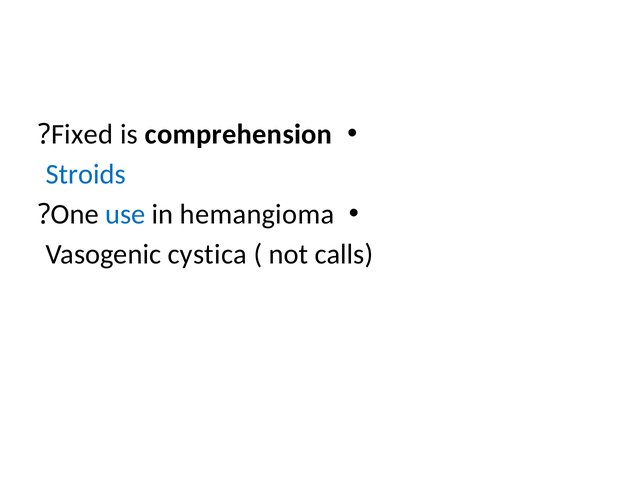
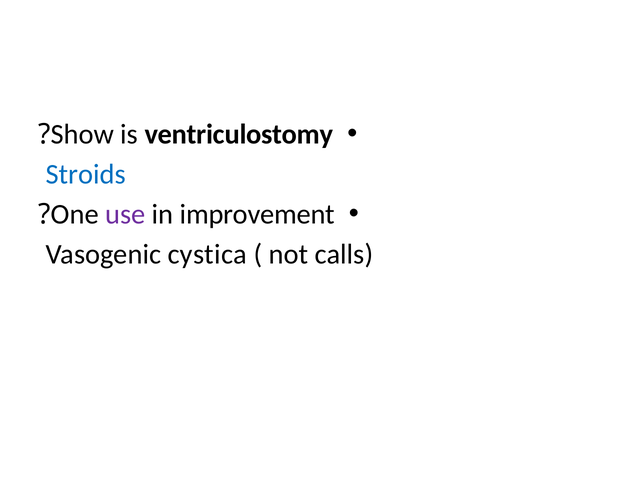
Fixed: Fixed -> Show (82, 134)
comprehension: comprehension -> ventriculostomy (239, 134)
use colour: blue -> purple (125, 214)
hemangioma: hemangioma -> improvement (257, 214)
